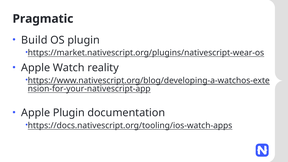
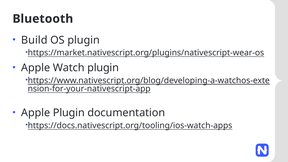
Pragmatic: Pragmatic -> Bluetooth (43, 19)
Watch reality: reality -> plugin (103, 68)
